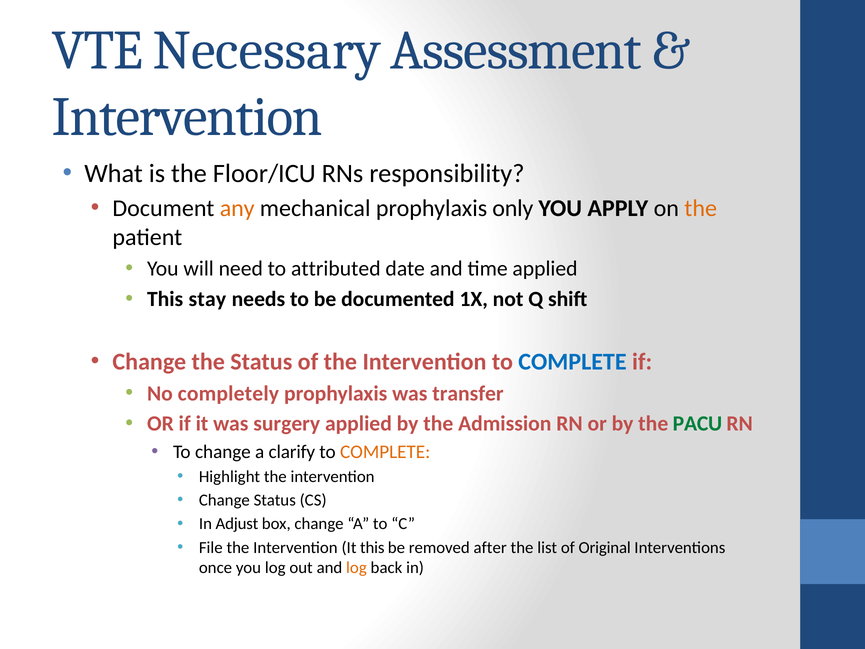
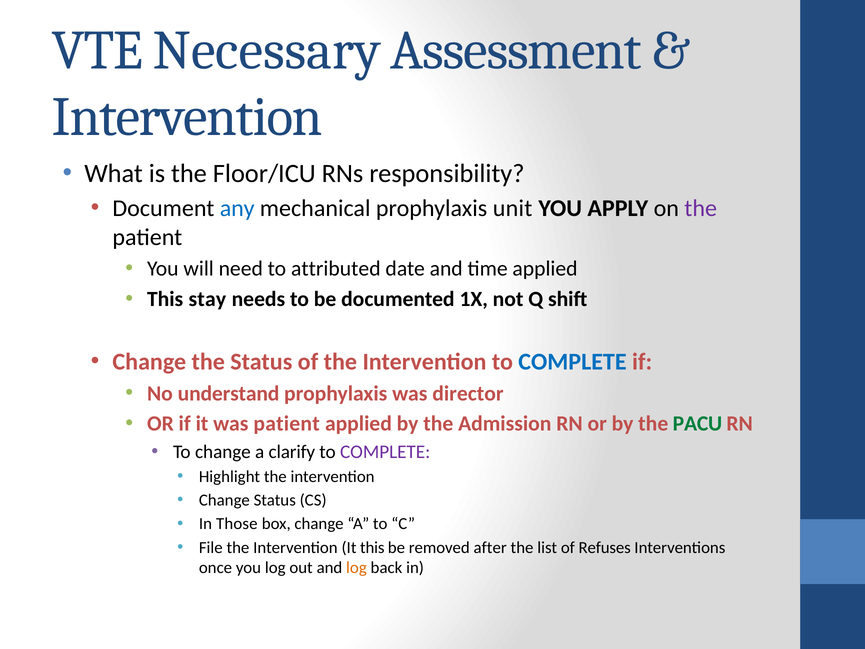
any colour: orange -> blue (237, 208)
only: only -> unit (513, 208)
the colour: orange -> purple (701, 208)
completely: completely -> understand (229, 393)
transfer: transfer -> director (468, 393)
was surgery: surgery -> patient (287, 424)
COMPLETE colour: orange -> purple (385, 452)
Adjust: Adjust -> Those (237, 524)
Original: Original -> Refuses (605, 547)
